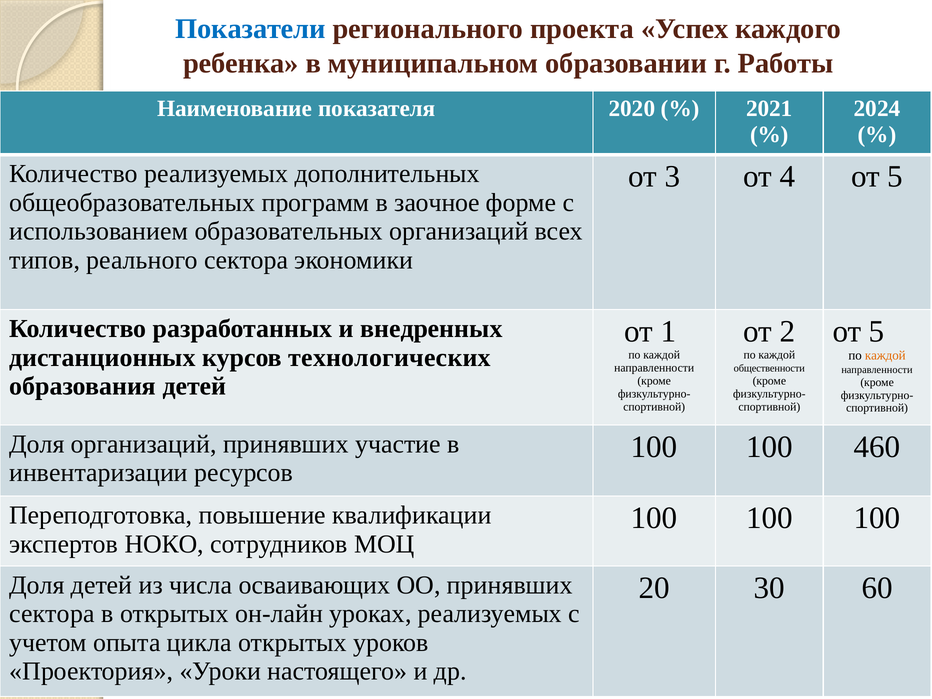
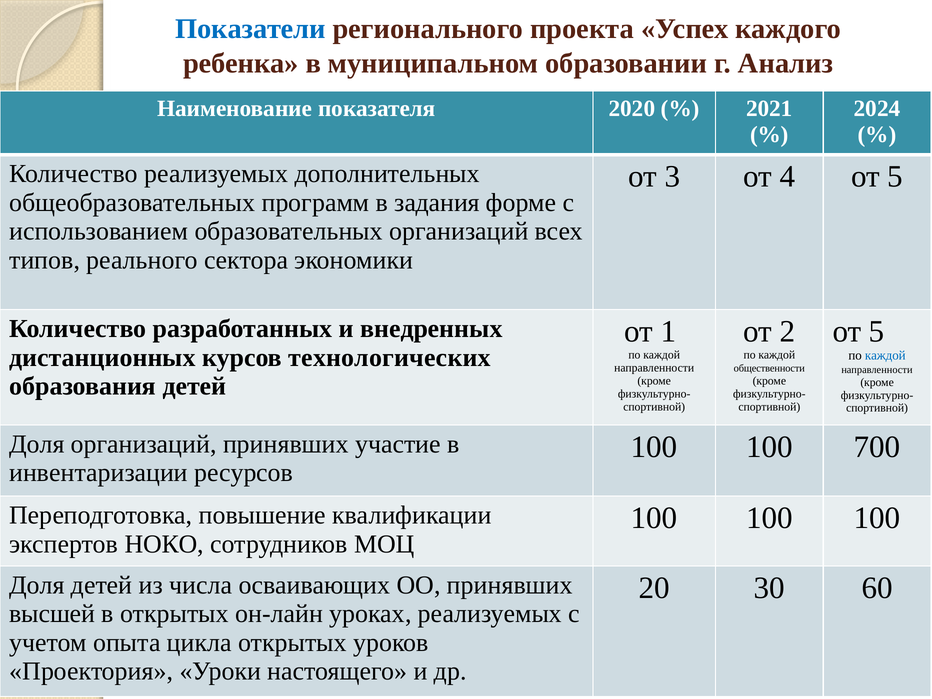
Работы: Работы -> Анализ (786, 63)
заочное: заочное -> задания (437, 203)
каждой colour: orange -> blue (885, 356)
460: 460 -> 700 (877, 447)
сектора: сектора -> высшей (52, 614)
